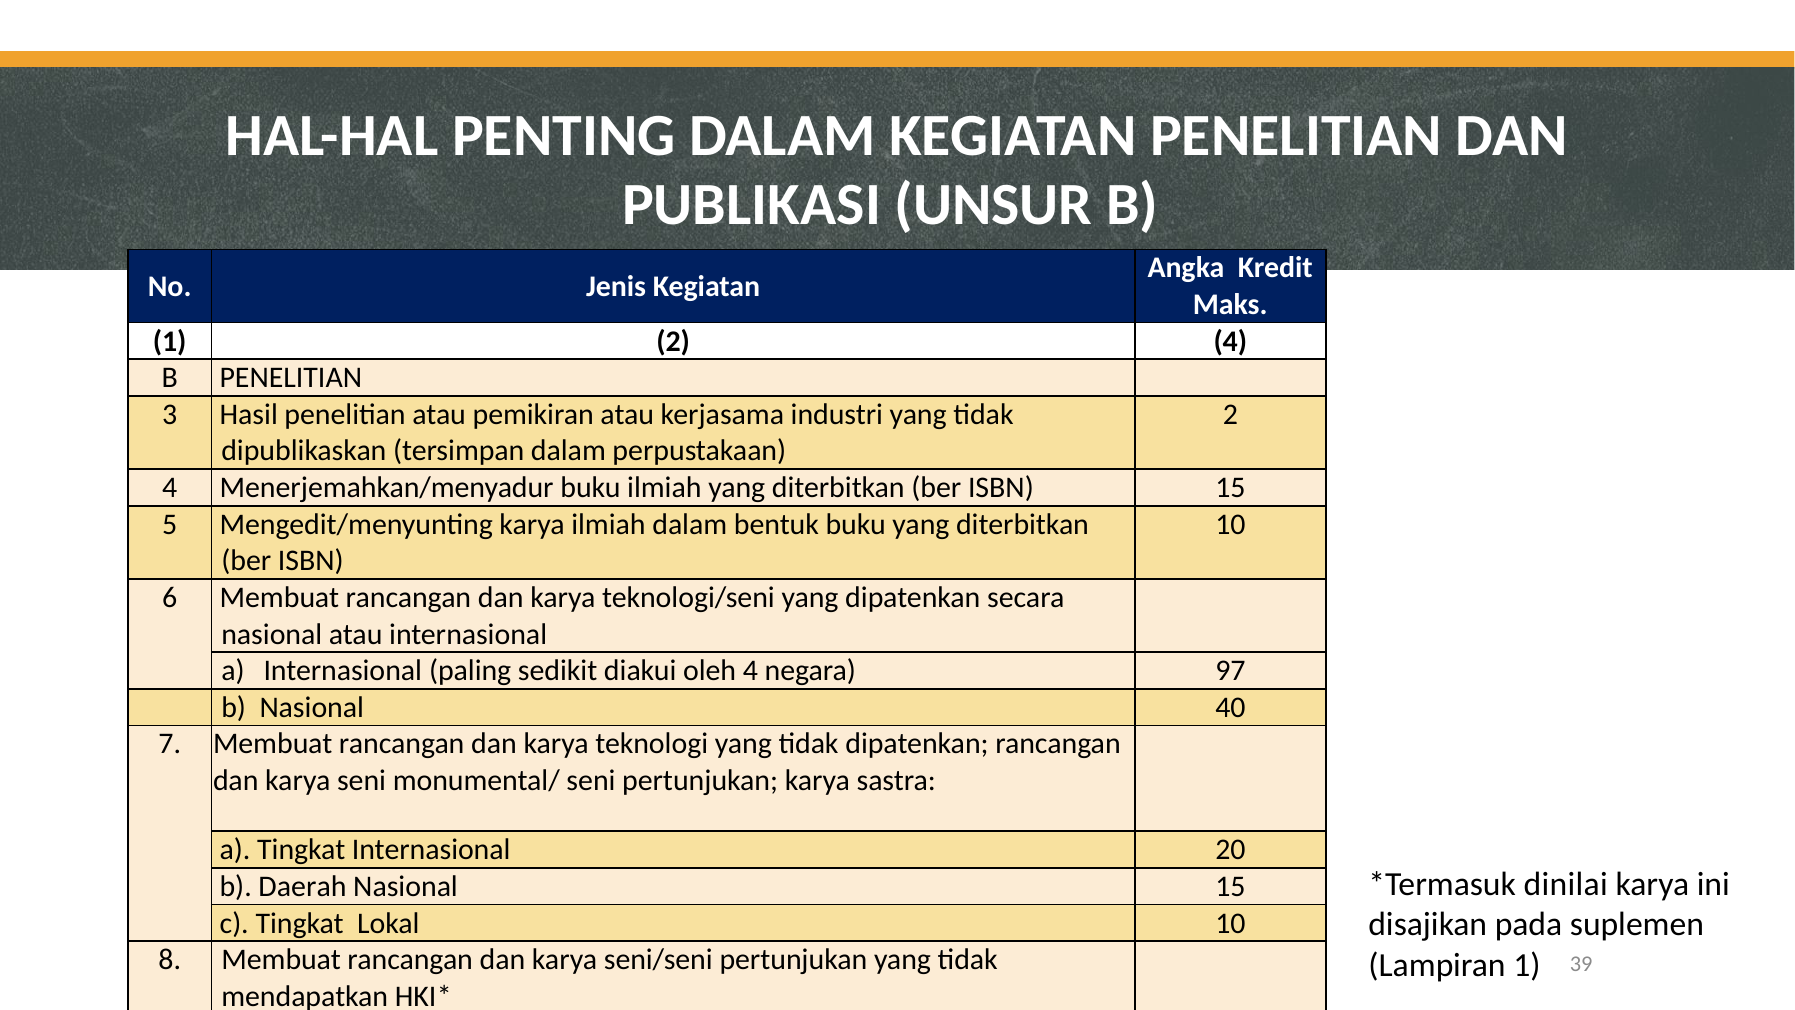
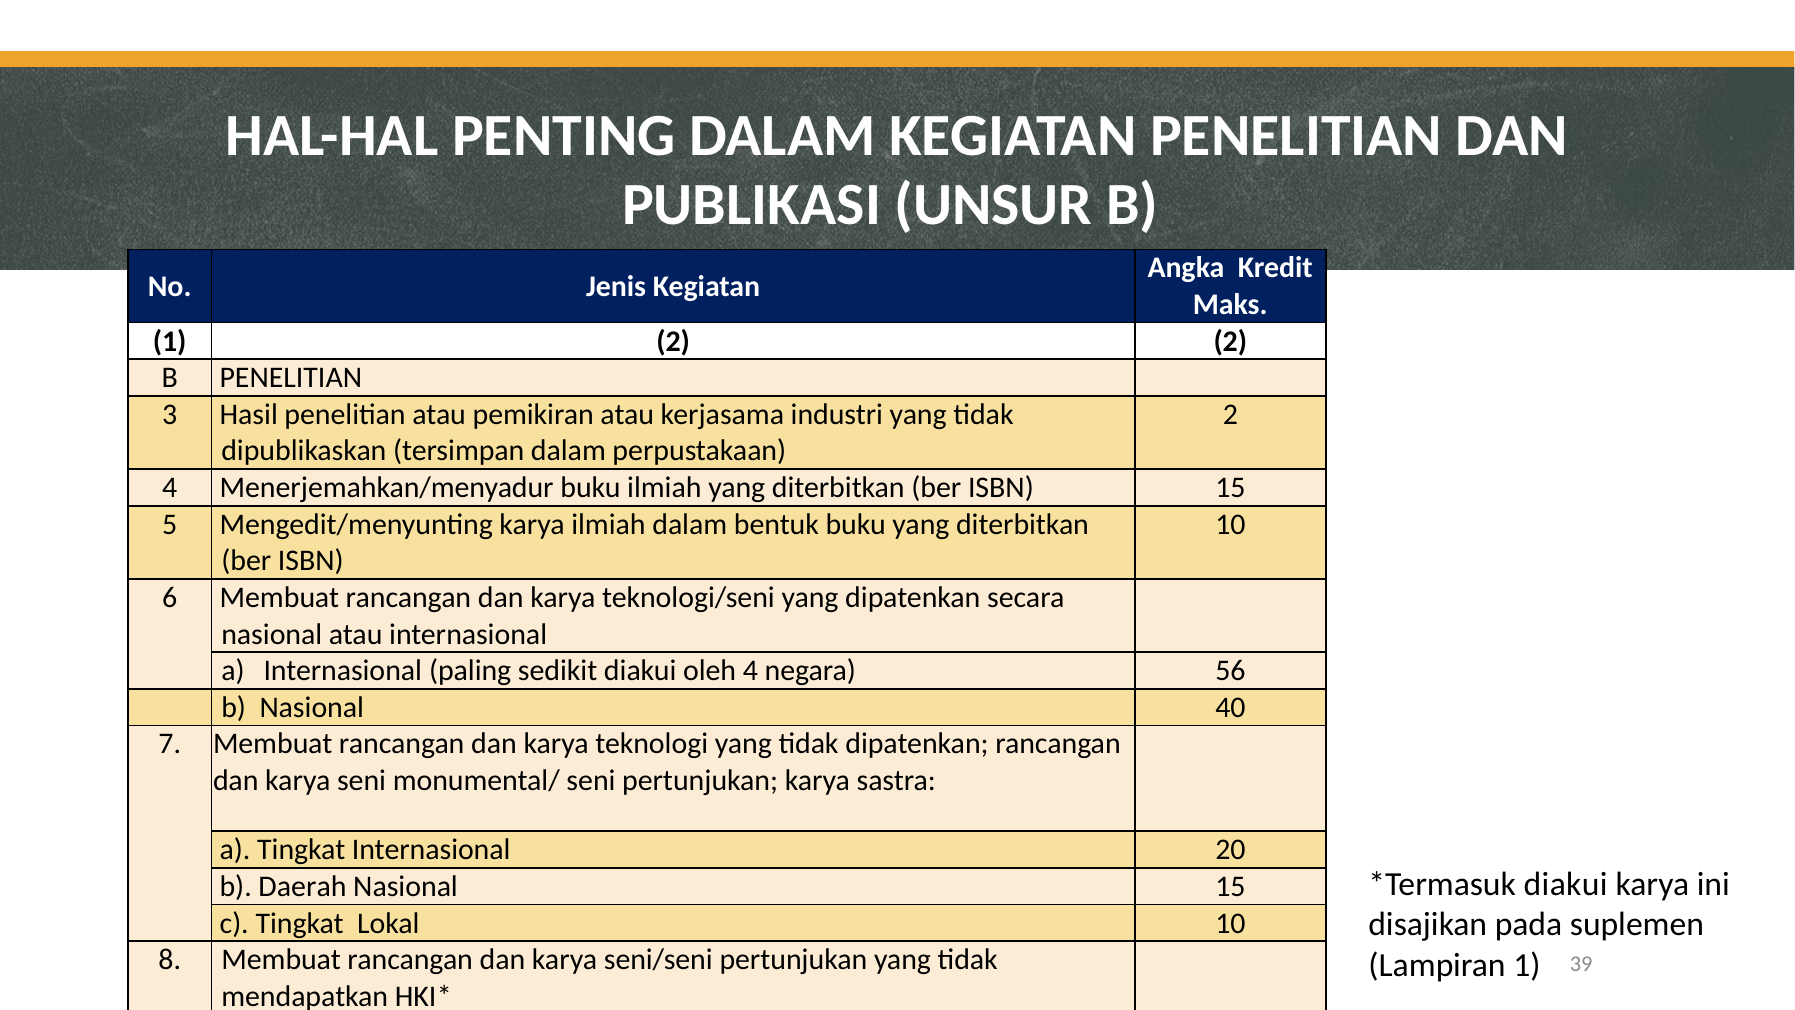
1 2 4: 4 -> 2 (1230, 341)
97: 97 -> 56 (1230, 671)
dinilai: dinilai -> diakui (1566, 884)
